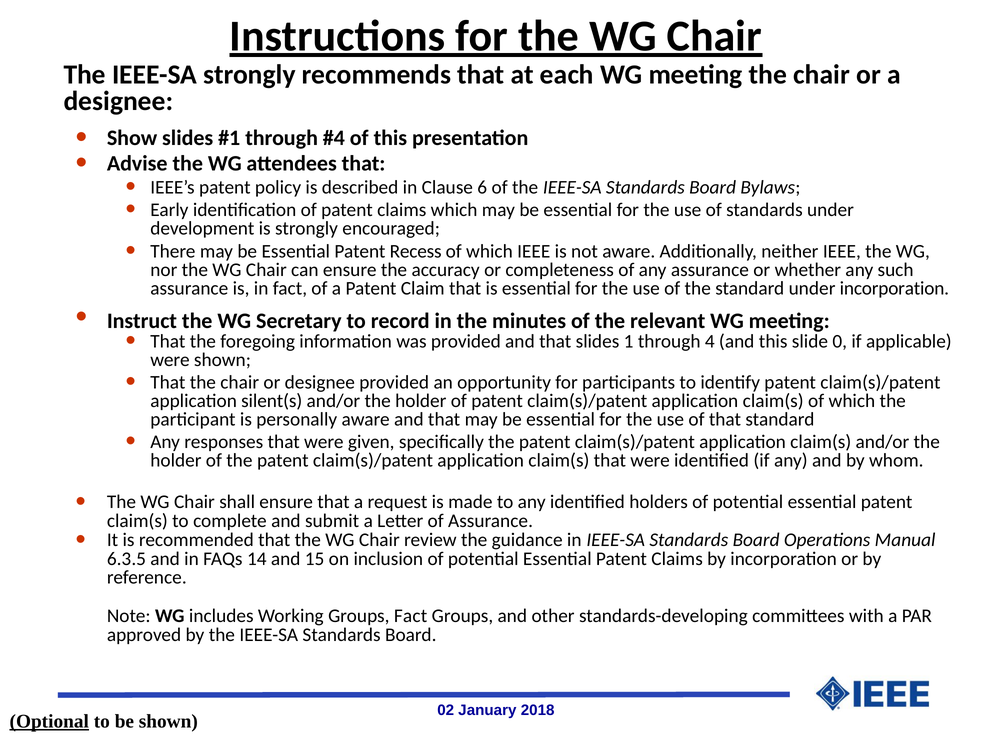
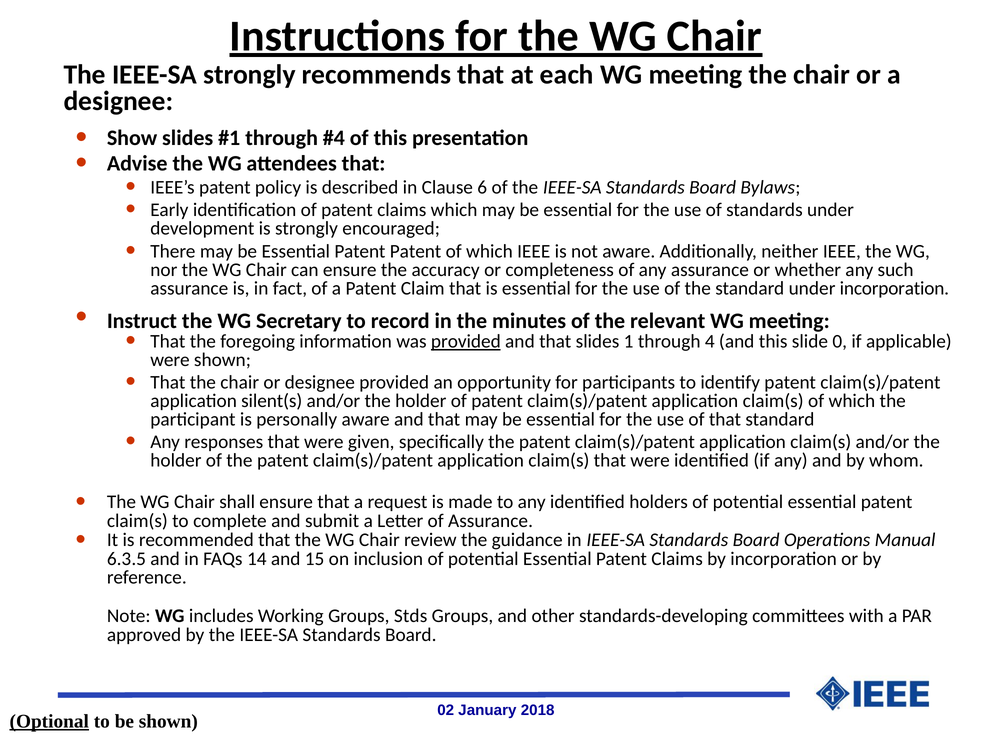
Patent Recess: Recess -> Patent (416, 251)
provided underline: none -> present (466, 341)
Groups Fact: Fact -> Stds (411, 616)
